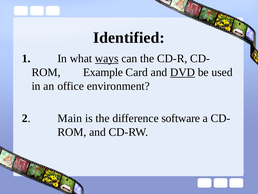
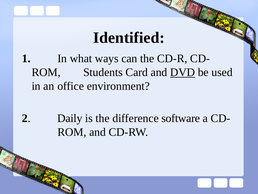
ways underline: present -> none (107, 58)
Example: Example -> Students (103, 72)
Main: Main -> Daily (70, 118)
